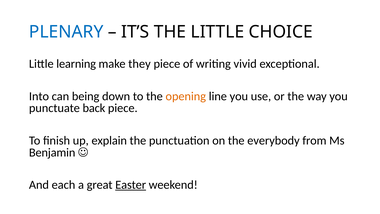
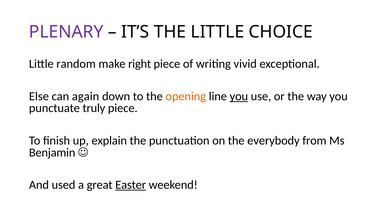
PLENARY colour: blue -> purple (66, 32)
learning: learning -> random (76, 64)
they: they -> right (140, 64)
Into: Into -> Else (39, 96)
being: being -> again (86, 96)
you underline: none -> present (239, 96)
back: back -> truly (94, 108)
each: each -> used (64, 185)
